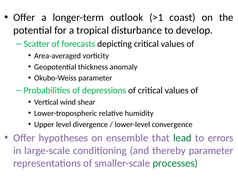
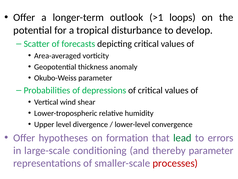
coast: coast -> loops (183, 17)
ensemble: ensemble -> formation (127, 137)
processes colour: green -> red (175, 163)
